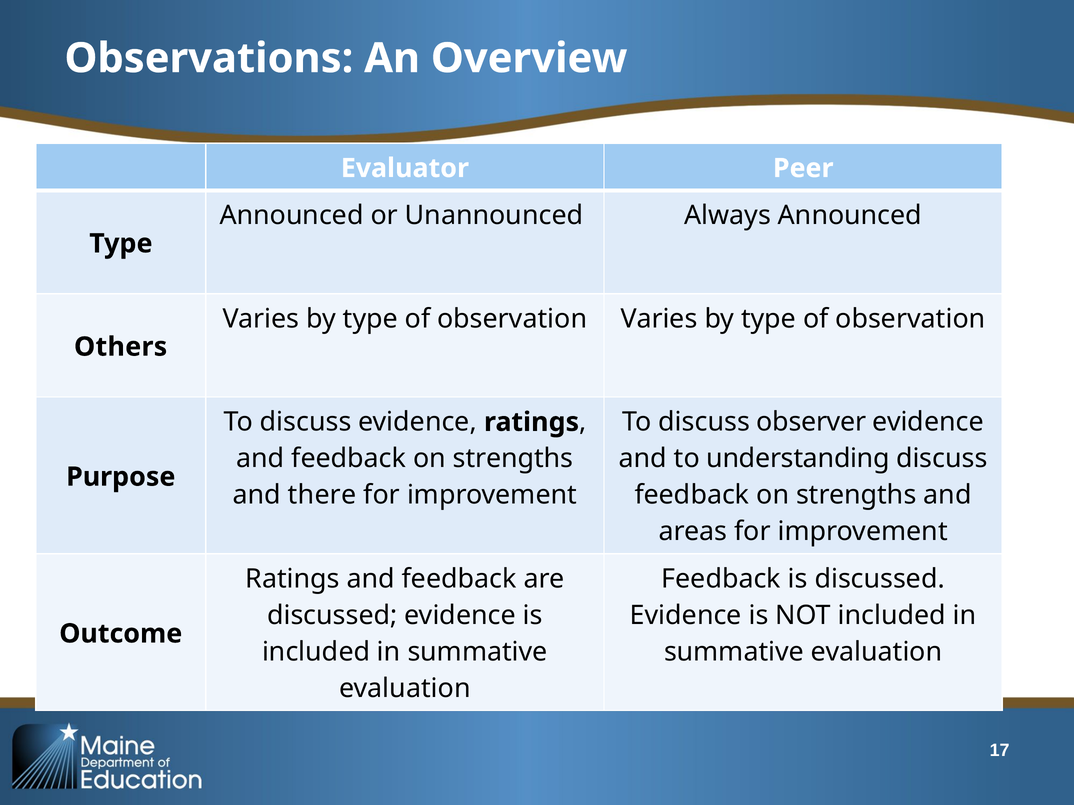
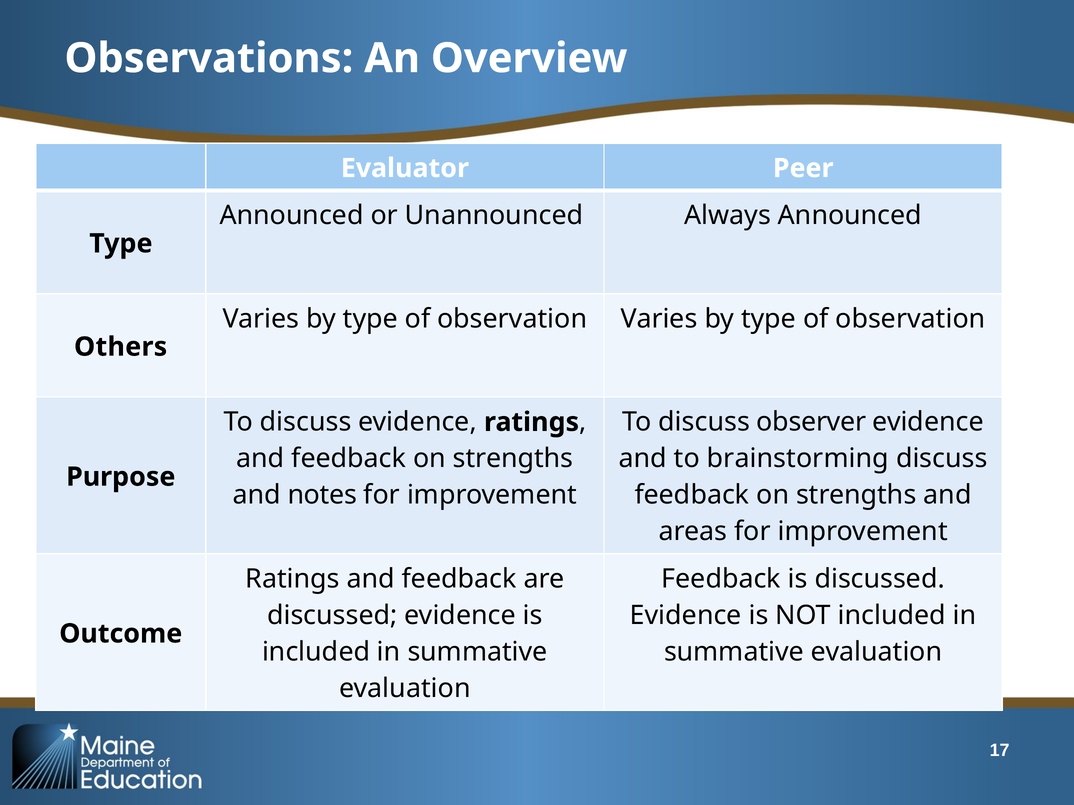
understanding: understanding -> brainstorming (798, 459)
there: there -> notes (322, 495)
